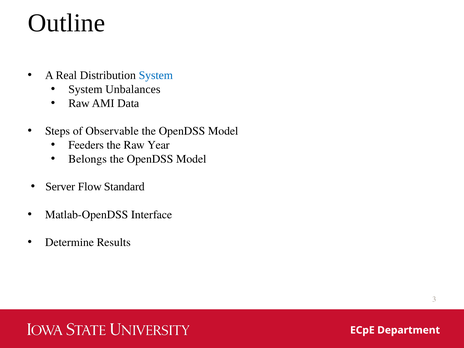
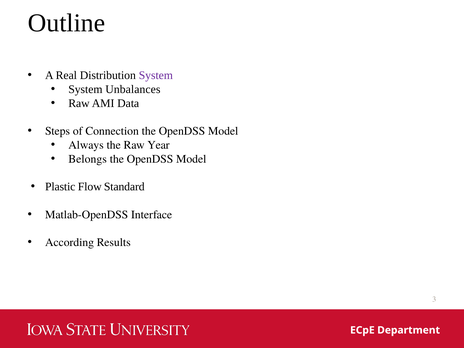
System colour: blue -> purple (156, 75)
Observable: Observable -> Connection (112, 131)
Feeders: Feeders -> Always (86, 145)
Server: Server -> Plastic (60, 187)
Determine: Determine -> According (70, 242)
